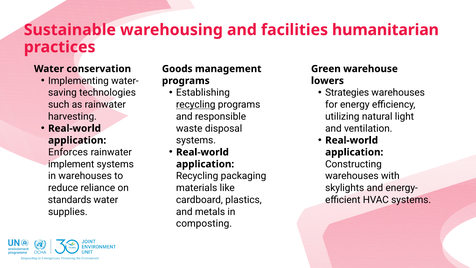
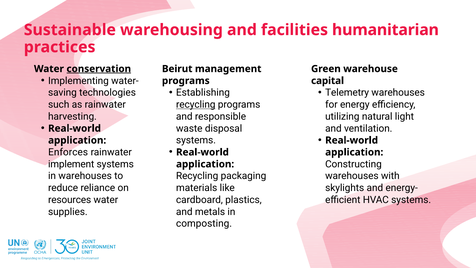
conservation underline: none -> present (99, 69)
Goods: Goods -> Beirut (177, 69)
lowers: lowers -> capital (328, 81)
Strategies: Strategies -> Telemetry (347, 93)
standards: standards -> resources (70, 200)
